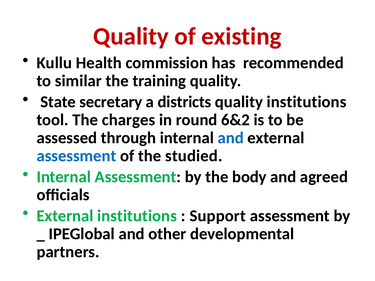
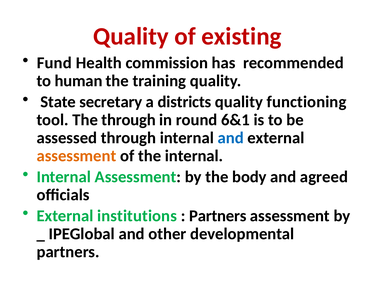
Kullu: Kullu -> Fund (54, 63)
similar: similar -> human (78, 81)
quality institutions: institutions -> functioning (307, 102)
The charges: charges -> through (129, 120)
6&2: 6&2 -> 6&1 (236, 120)
assessment colour: blue -> orange (76, 156)
the studied: studied -> internal (194, 156)
Support: Support -> Partners (218, 216)
